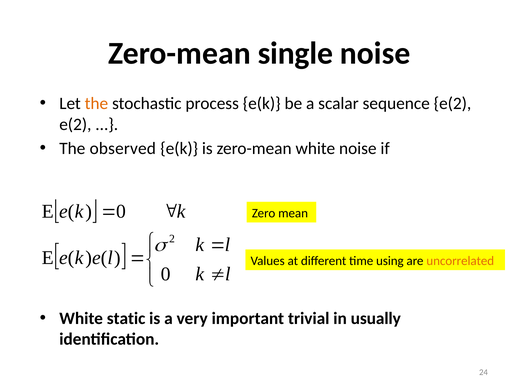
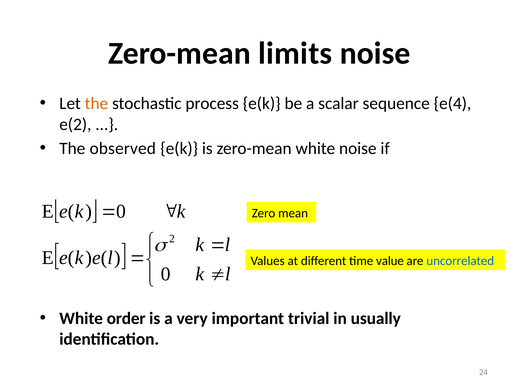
single: single -> limits (295, 53)
sequence e(2: e(2 -> e(4 (453, 103)
using: using -> value (390, 260)
uncorrelated colour: orange -> blue (460, 260)
static: static -> order (126, 318)
